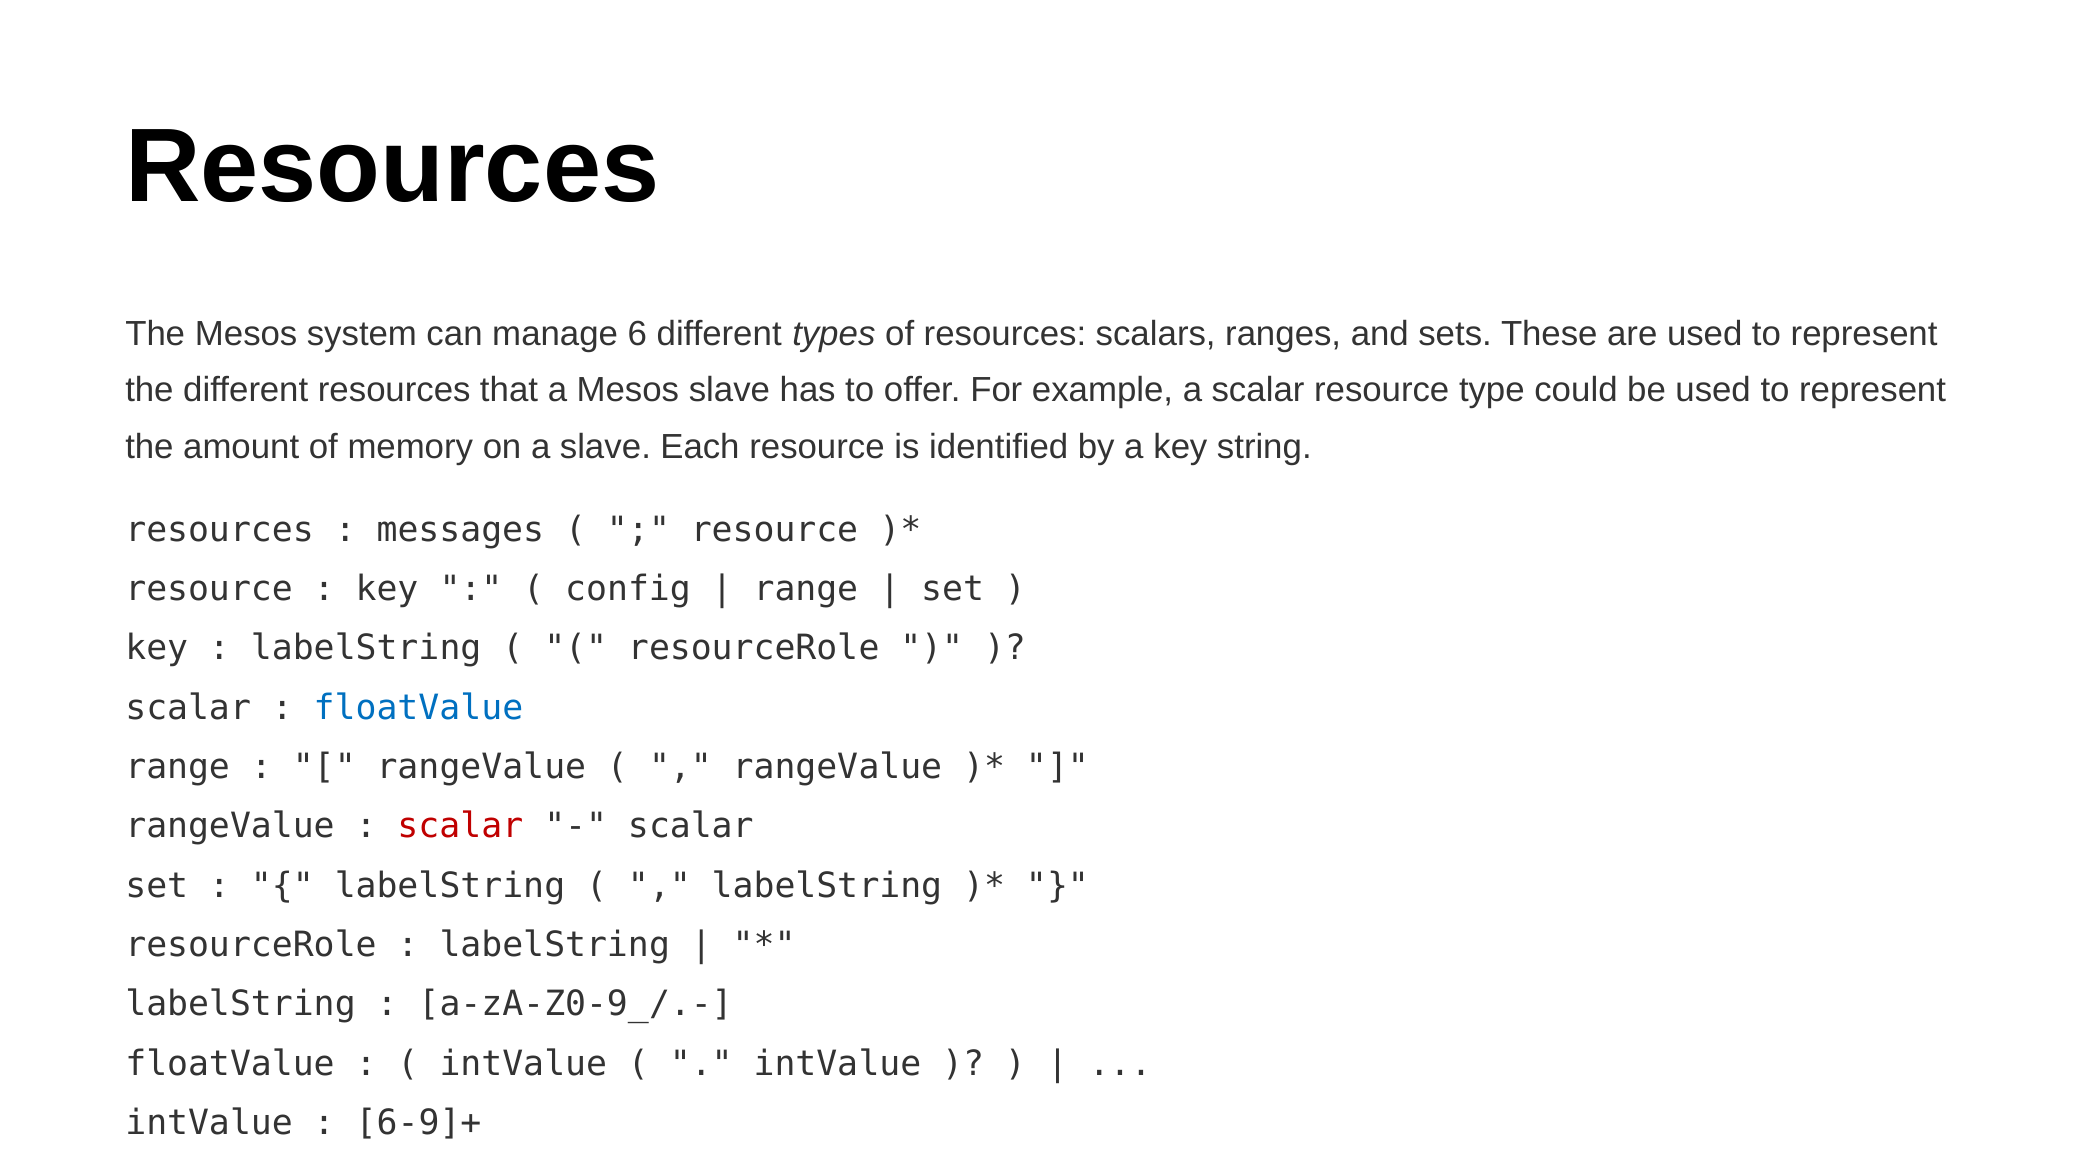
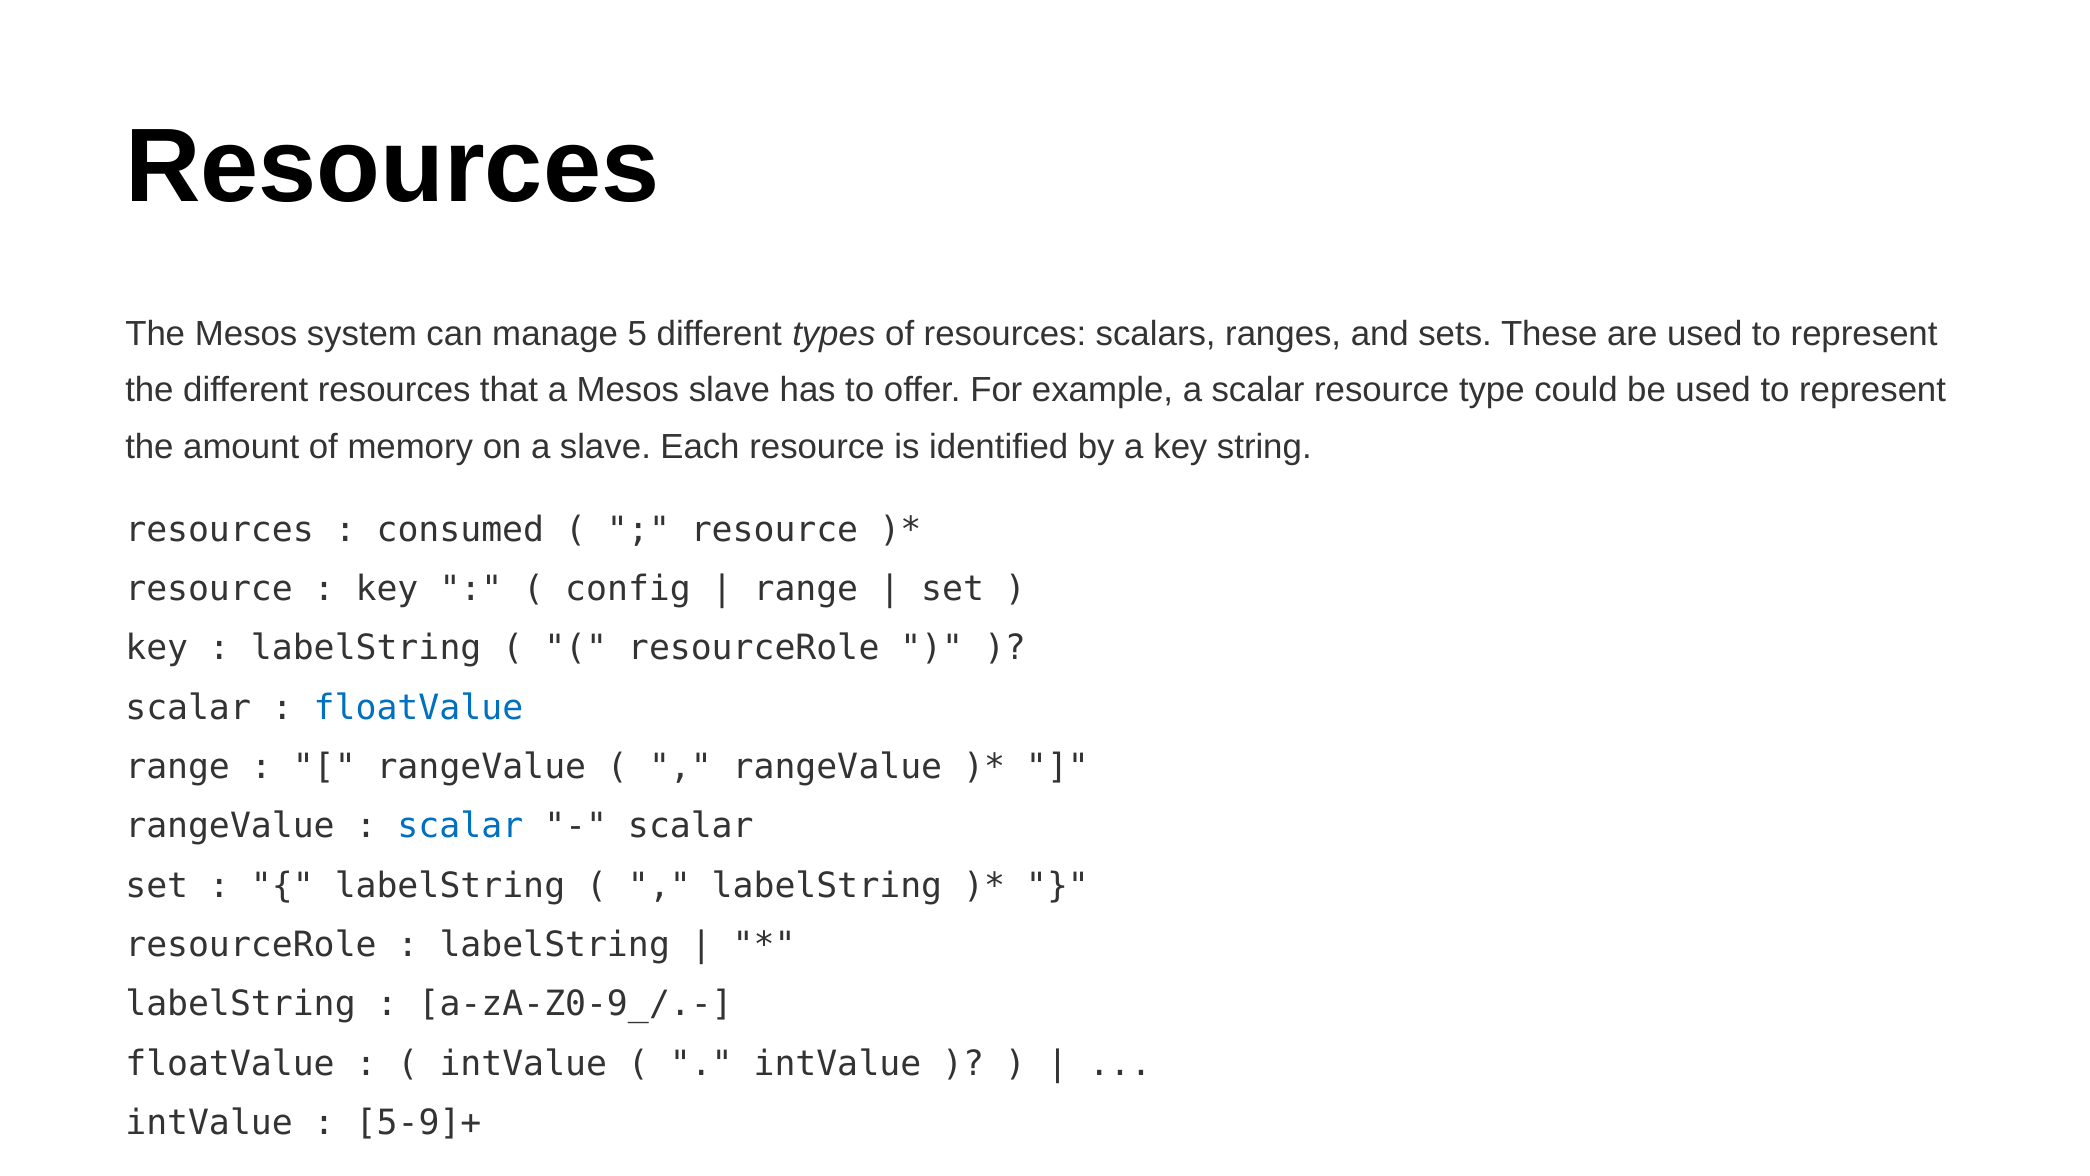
6: 6 -> 5 (637, 334)
messages: messages -> consumed (460, 530)
scalar colour: red -> blue (460, 826)
6-9]+: 6-9]+ -> 5-9]+ (419, 1123)
